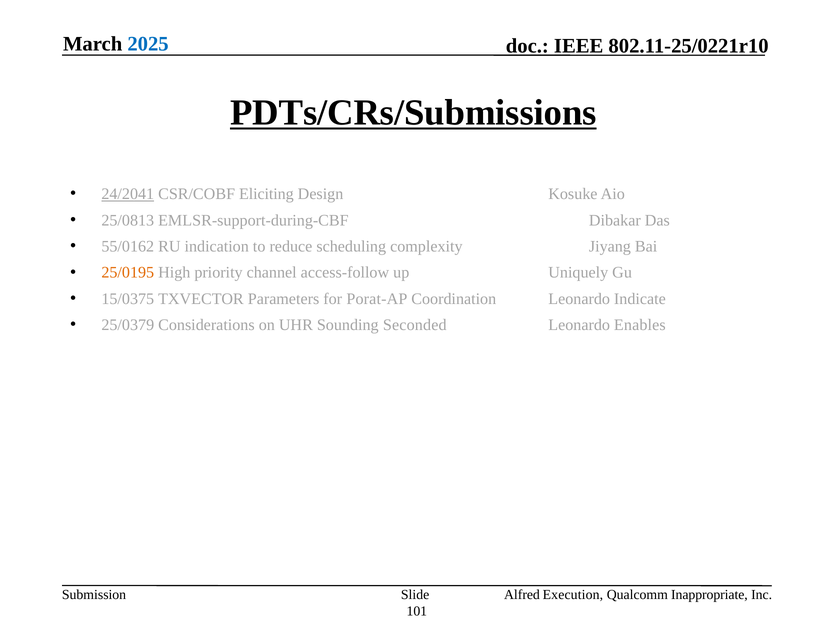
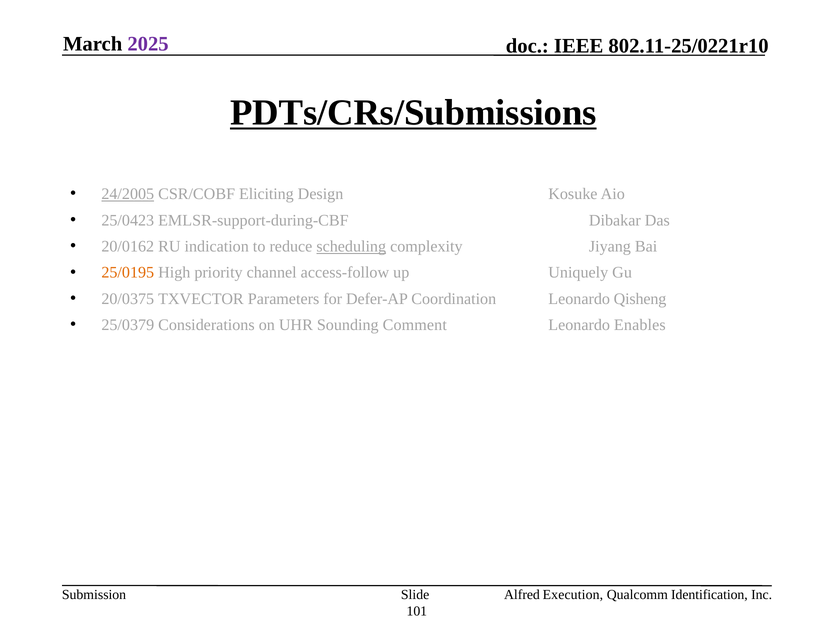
2025 colour: blue -> purple (148, 44)
24/2041: 24/2041 -> 24/2005 (128, 194)
25/0813: 25/0813 -> 25/0423 (128, 220)
55/0162: 55/0162 -> 20/0162 (128, 247)
scheduling underline: none -> present (351, 247)
15/0375: 15/0375 -> 20/0375 (128, 299)
Porat-AP: Porat-AP -> Defer-AP (377, 299)
Indicate: Indicate -> Qisheng (640, 299)
Seconded: Seconded -> Comment (415, 325)
Inappropriate: Inappropriate -> Identification (709, 595)
